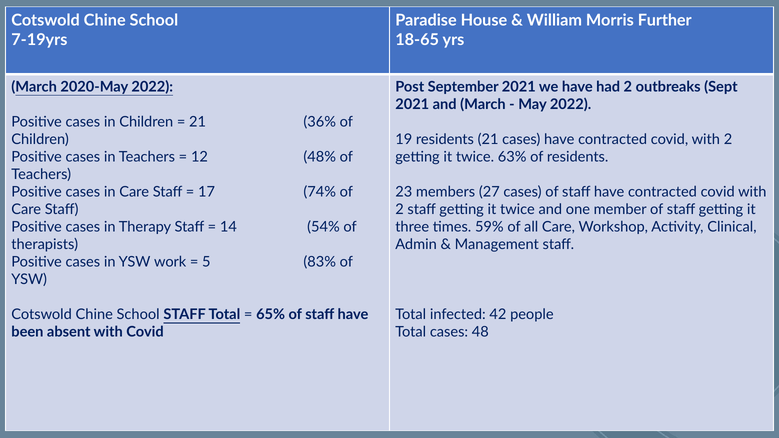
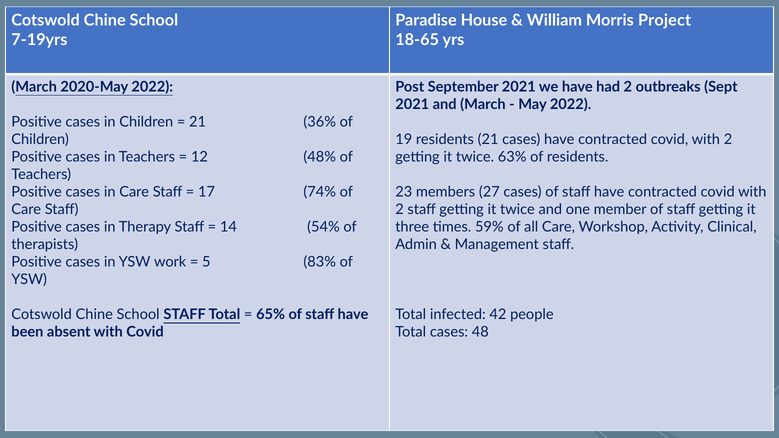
Further: Further -> Project (665, 20)
